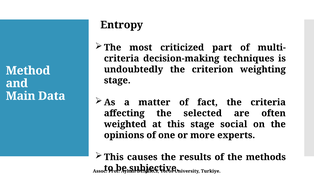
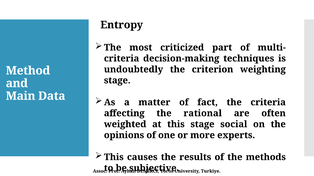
selected: selected -> rational (203, 114)
